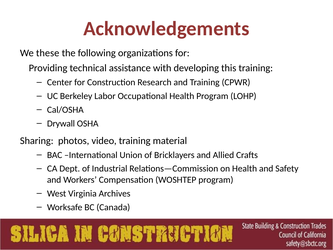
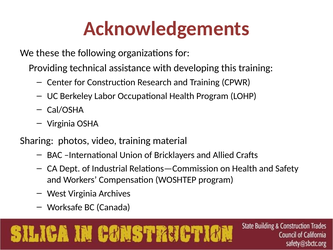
Drywall: Drywall -> Virginia (61, 123)
